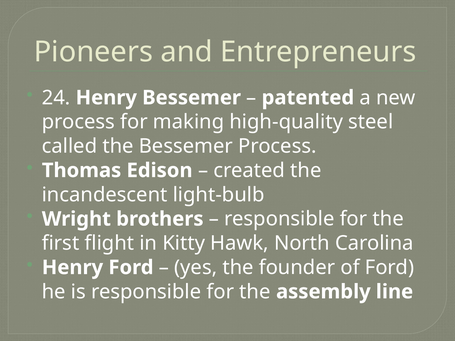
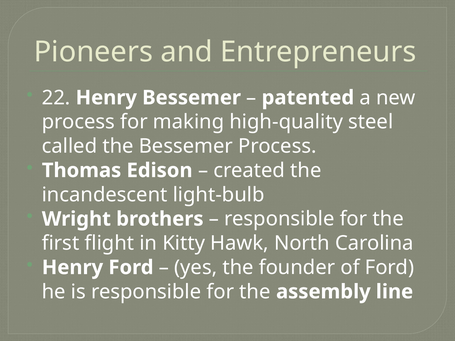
24: 24 -> 22 (56, 98)
